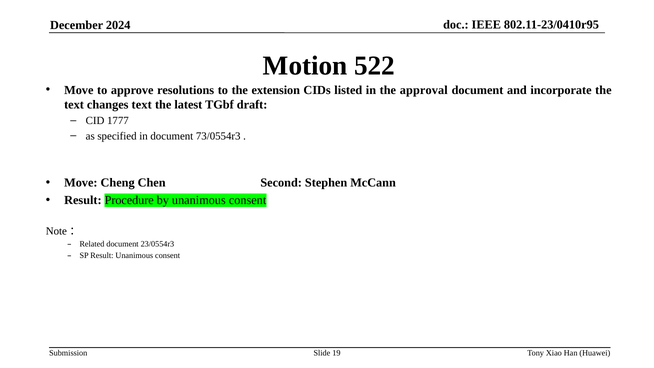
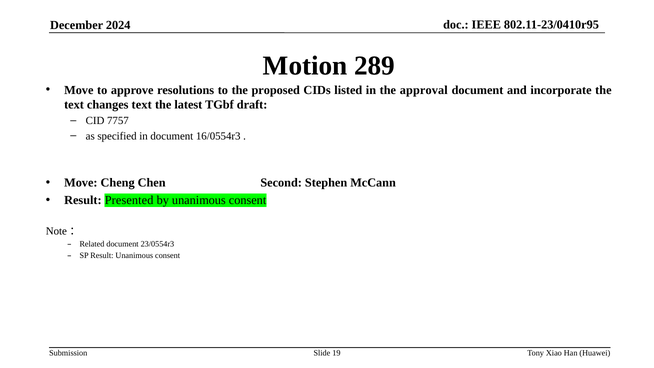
522: 522 -> 289 (375, 66)
extension: extension -> proposed (276, 90)
1777: 1777 -> 7757 (118, 121)
73/0554r3: 73/0554r3 -> 16/0554r3 (218, 136)
Procedure: Procedure -> Presented (129, 200)
